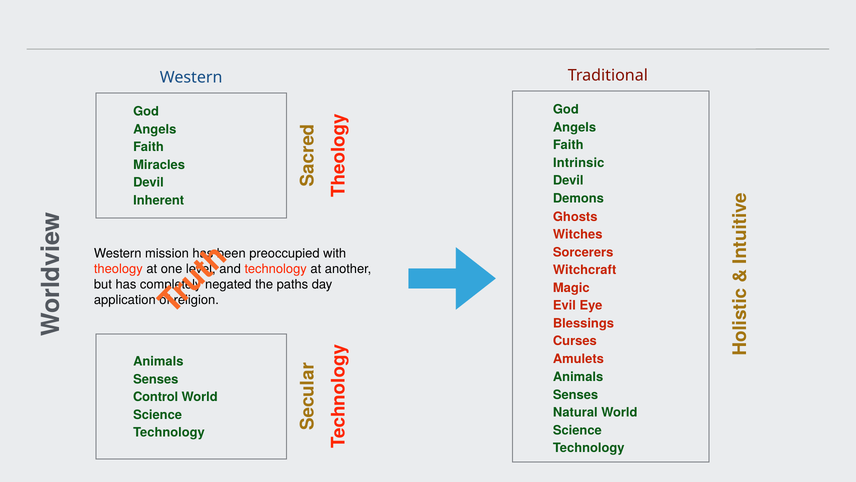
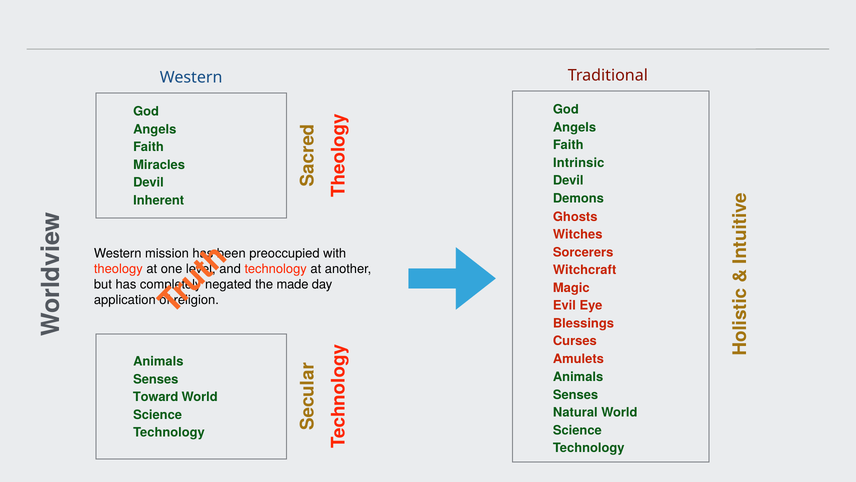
paths: paths -> made (293, 284)
Control: Control -> Toward (156, 397)
